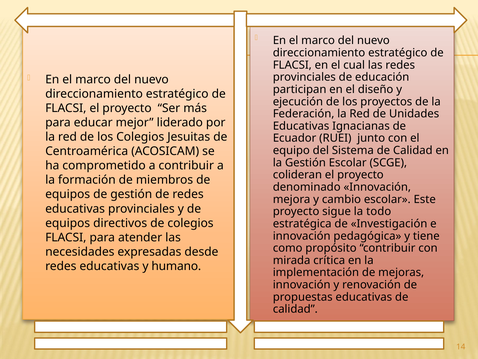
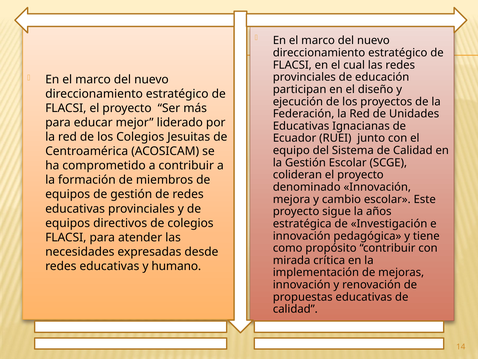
todo: todo -> años (379, 211)
